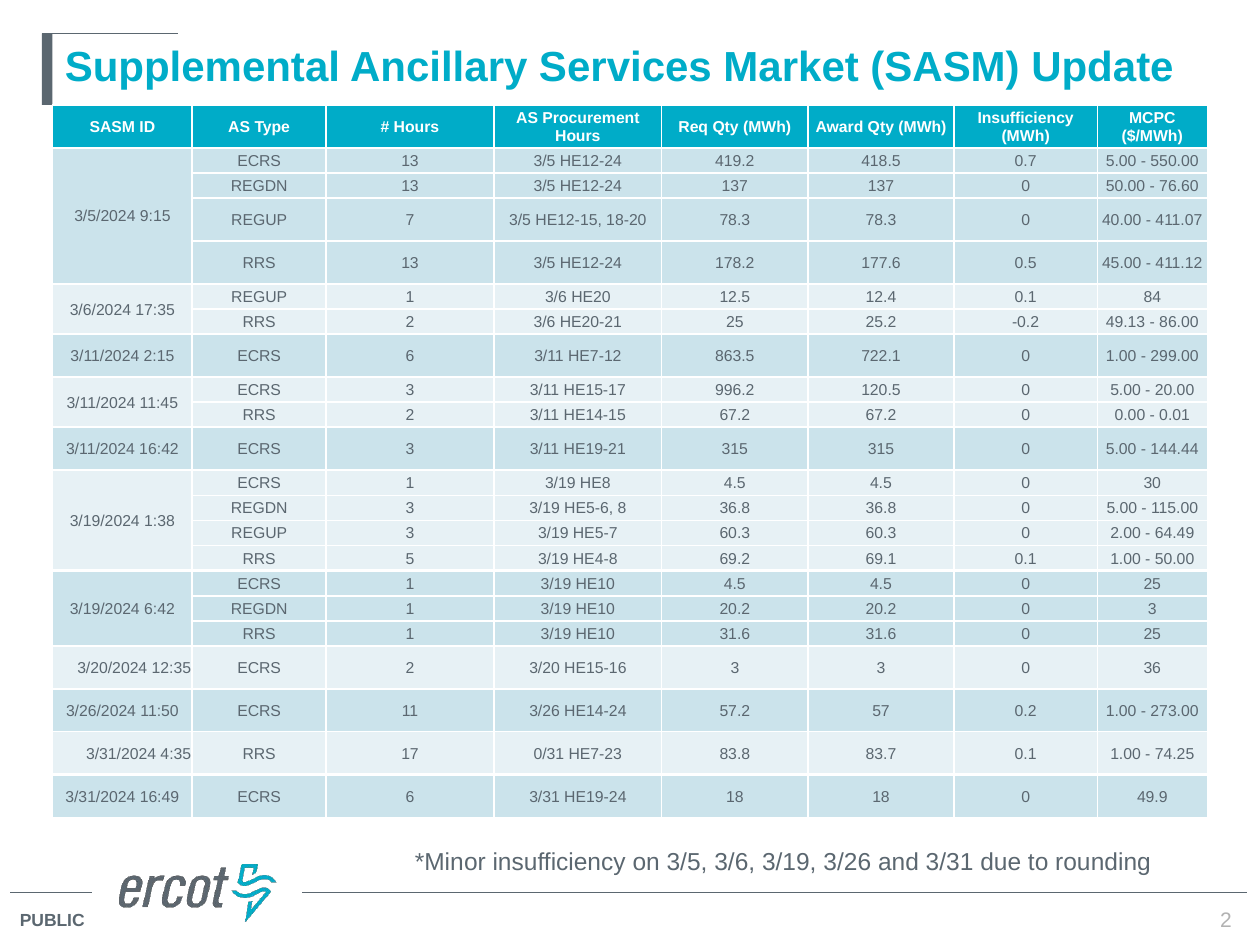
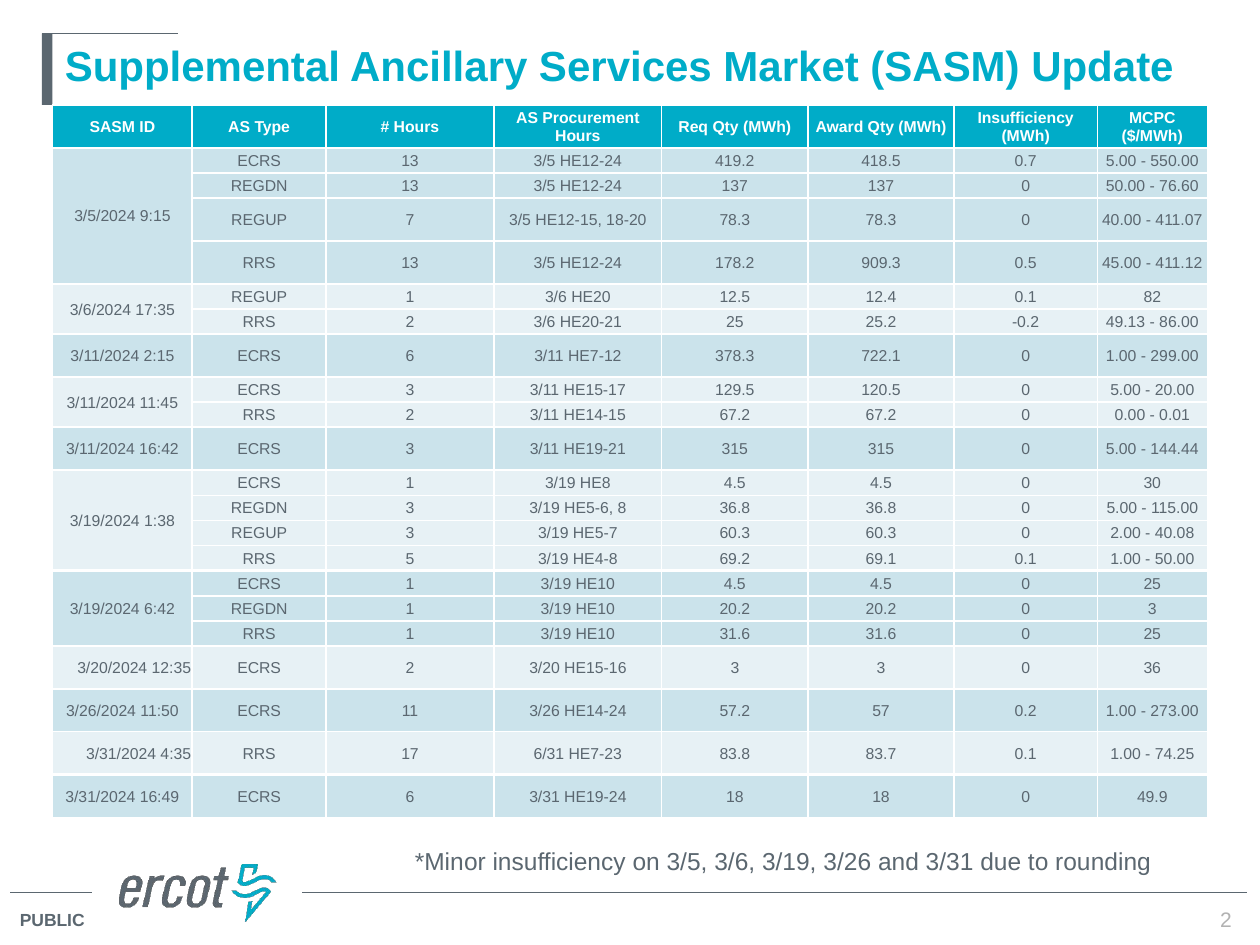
177.6: 177.6 -> 909.3 (881, 263)
84: 84 -> 82 (1152, 297)
863.5: 863.5 -> 378.3 (735, 356)
996.2: 996.2 -> 129.5 (735, 390)
64.49: 64.49 -> 40.08 (1175, 534)
0/31: 0/31 -> 6/31 (549, 754)
